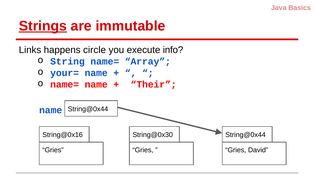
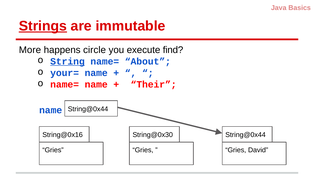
Links: Links -> More (30, 50)
info: info -> find (173, 50)
String underline: none -> present (67, 61)
Array: Array -> About (148, 61)
